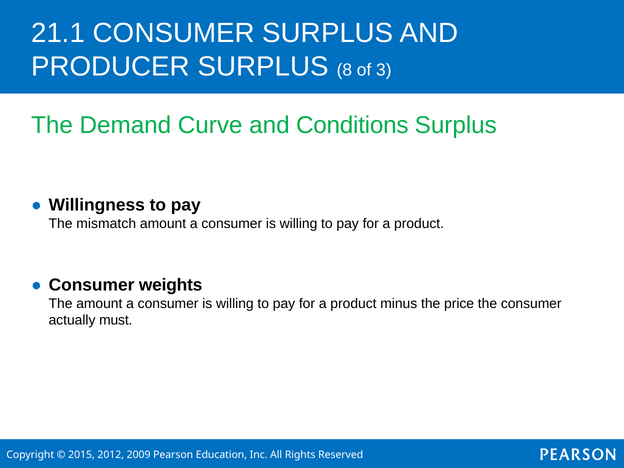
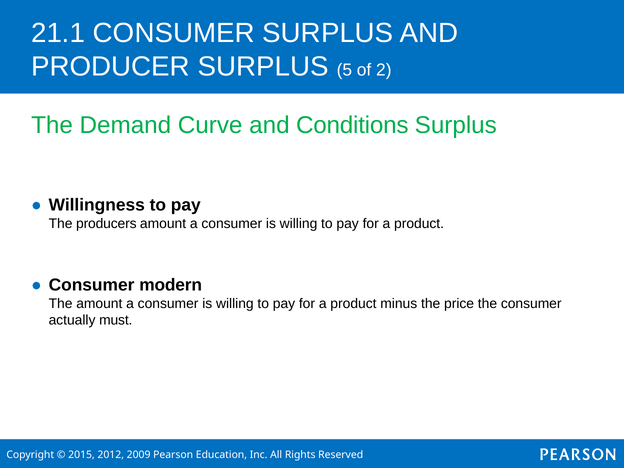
8: 8 -> 5 (344, 70)
3: 3 -> 2 (384, 70)
mismatch: mismatch -> producers (106, 224)
weights: weights -> modern (171, 285)
